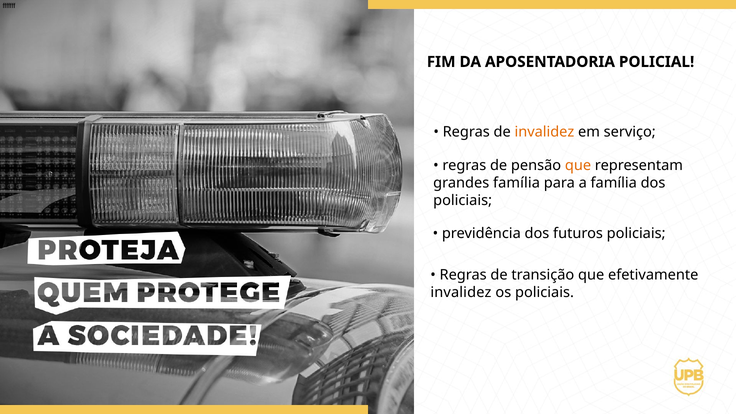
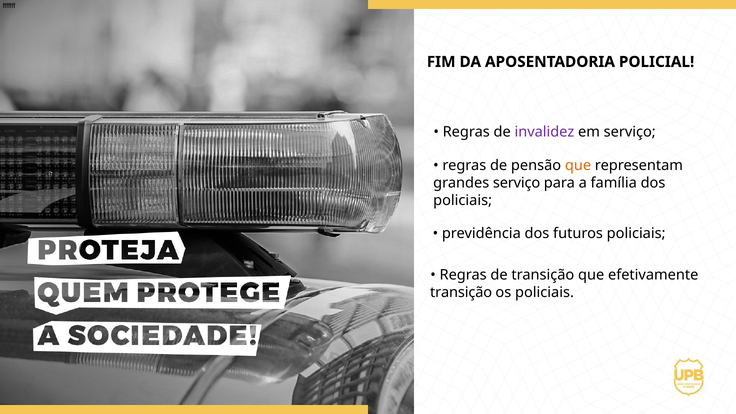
invalidez colour: orange -> purple (544, 132)
grandes família: família -> serviço (517, 183)
invalidez: invalidez -> transição (461, 293)
